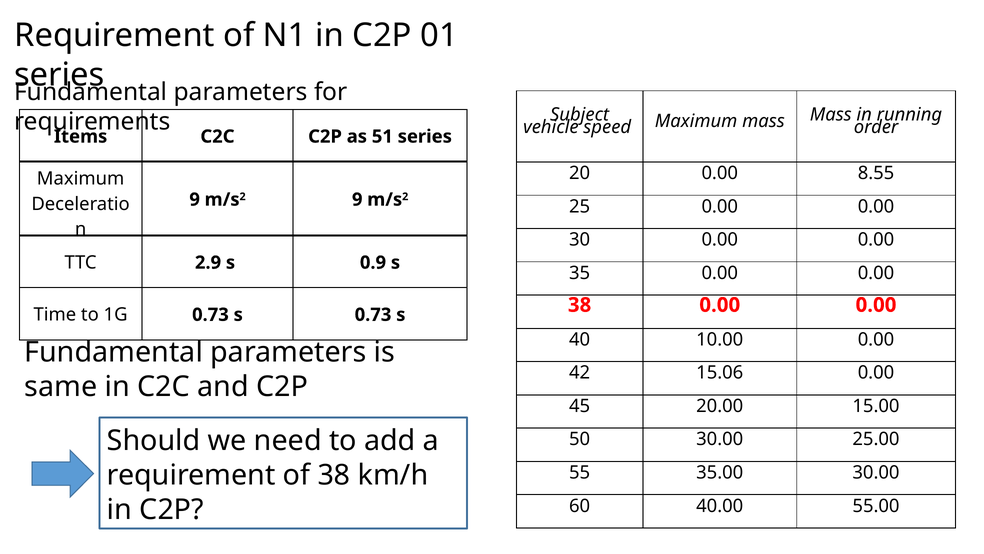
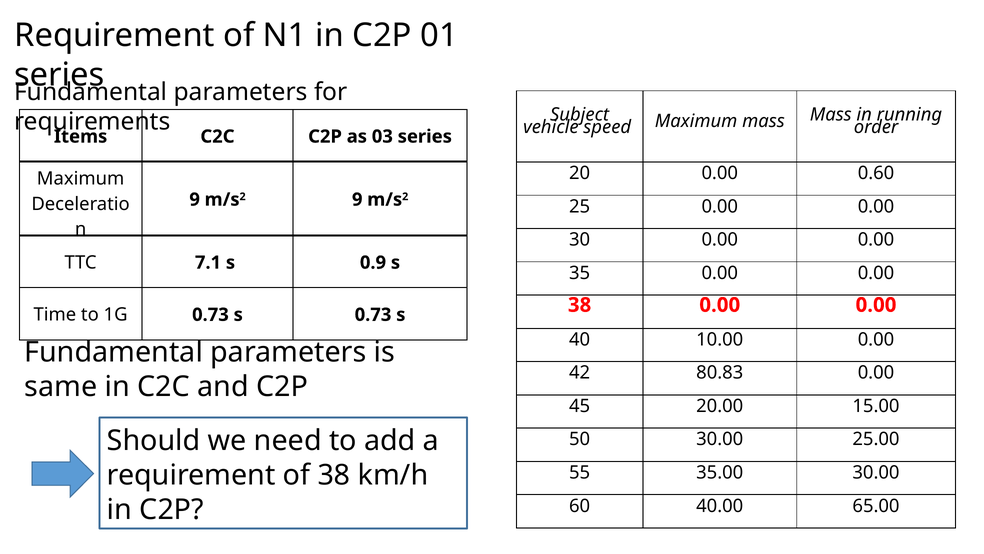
51: 51 -> 03 (382, 136)
8.55: 8.55 -> 0.60 (876, 173)
2.9: 2.9 -> 7.1 (208, 262)
15.06: 15.06 -> 80.83 (720, 372)
55.00: 55.00 -> 65.00 (876, 505)
